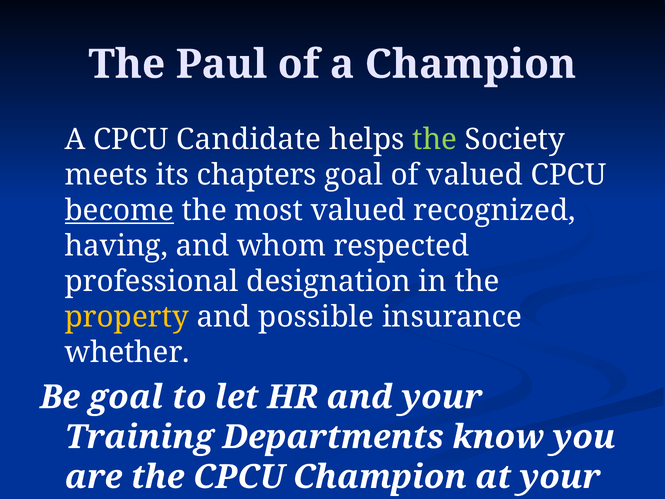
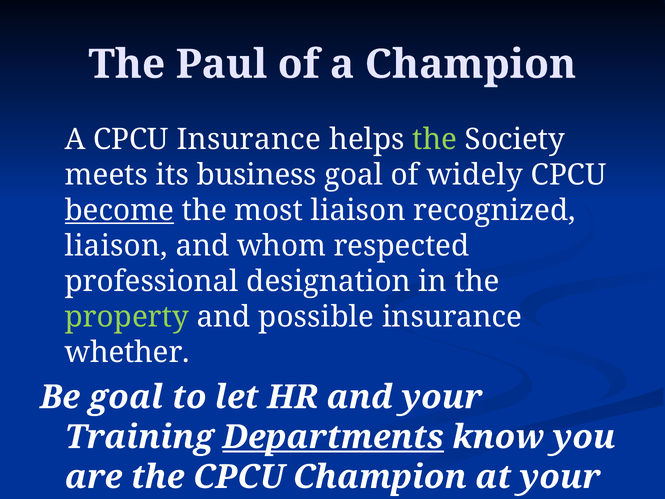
CPCU Candidate: Candidate -> Insurance (249, 140)
chapters: chapters -> business (257, 175)
of valued: valued -> widely (475, 175)
most valued: valued -> liaison (358, 210)
having: having -> liaison (116, 246)
property colour: yellow -> light green (127, 317)
Departments underline: none -> present (333, 437)
